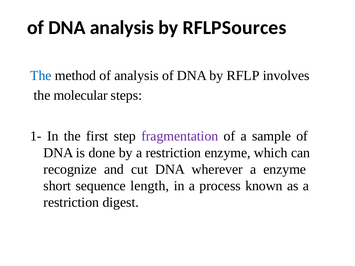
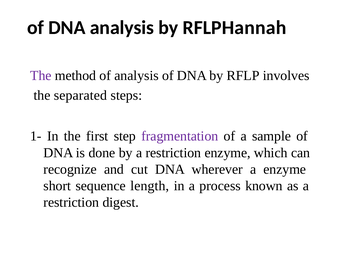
Sources: Sources -> Hannah (254, 28)
The colour: blue -> purple (41, 76)
molecular: molecular -> separated (81, 95)
